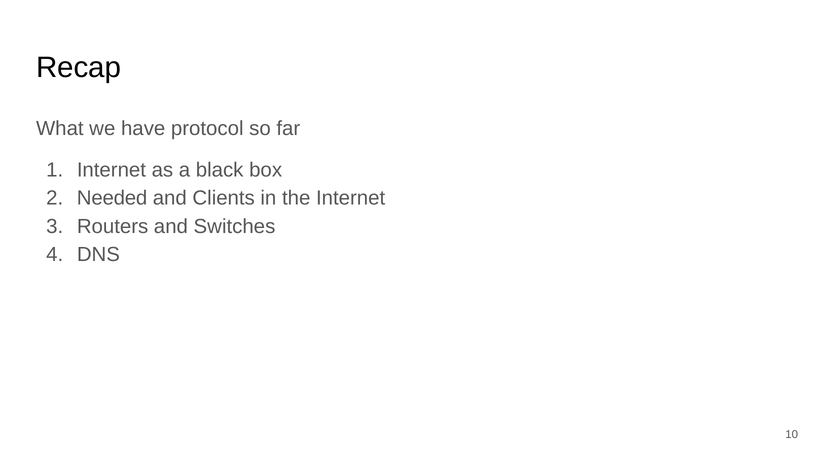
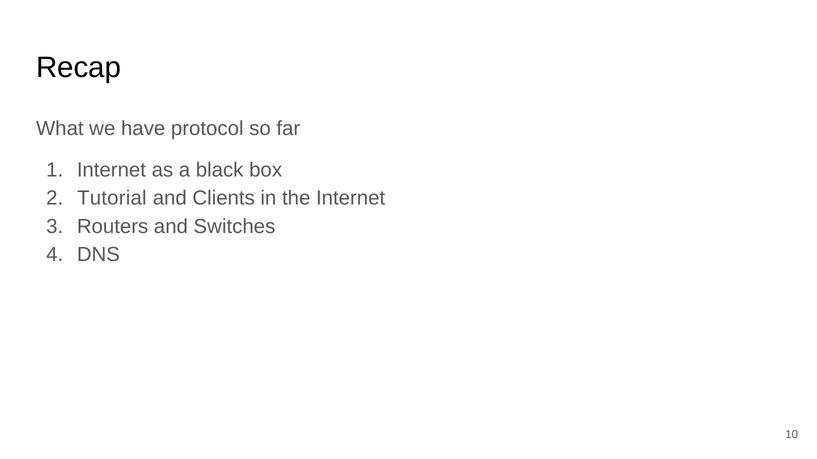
Needed: Needed -> Tutorial (112, 198)
